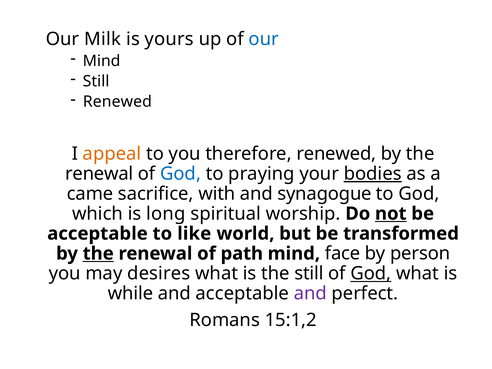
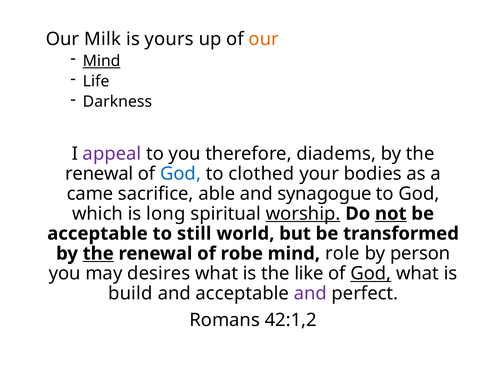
our colour: blue -> orange (264, 39)
Mind underline: none -> present (102, 61)
Still: Still -> Life (96, 81)
Renewed: Renewed -> Darkness (117, 102)
appeal colour: orange -> purple (112, 154)
therefore renewed: renewed -> diadems (336, 154)
praying: praying -> clothed (261, 174)
bodies underline: present -> none (373, 174)
with: with -> able (217, 194)
worship underline: none -> present (303, 214)
like: like -> still (194, 234)
path: path -> robe (242, 254)
face: face -> role (342, 254)
the still: still -> like (309, 273)
while: while -> build (130, 293)
15:1,2: 15:1,2 -> 42:1,2 (291, 320)
